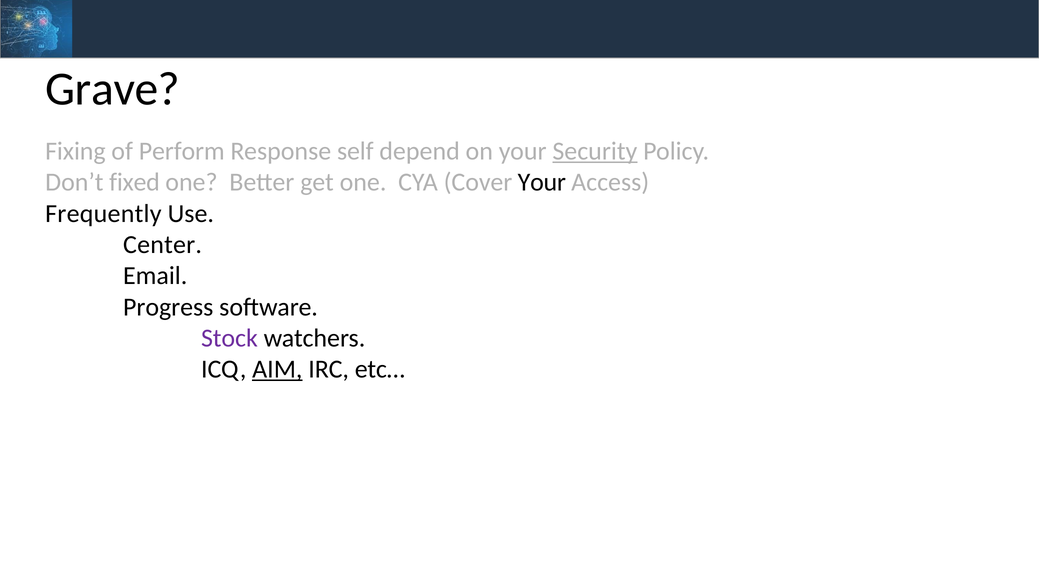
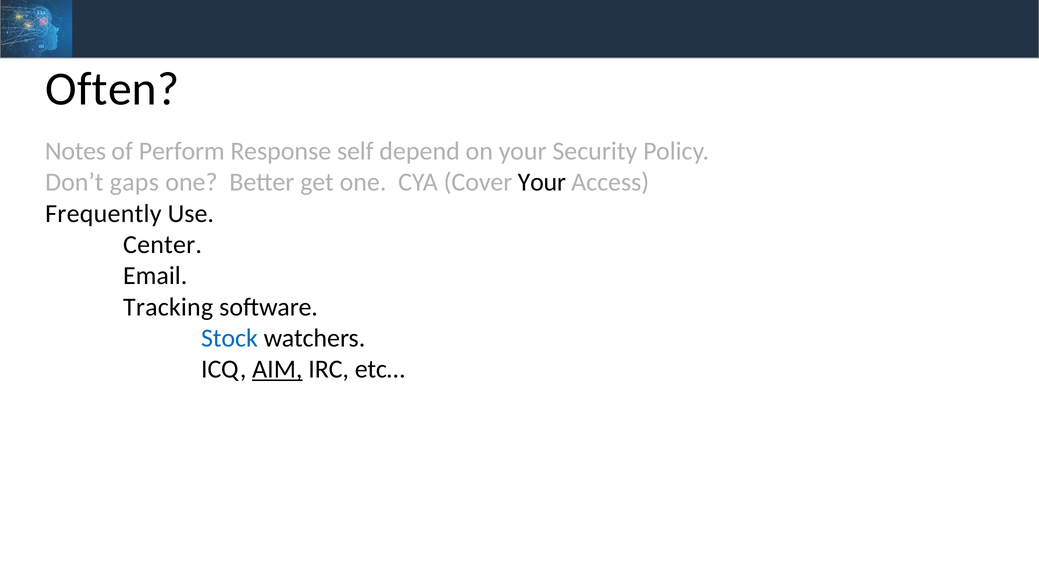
Grave: Grave -> Often (112, 89)
Fixing: Fixing -> Notes (75, 151)
Security underline: present -> none (595, 151)
fixed: fixed -> gaps (134, 183)
Progress: Progress -> Tracking (168, 307)
Stock colour: purple -> blue (229, 338)
